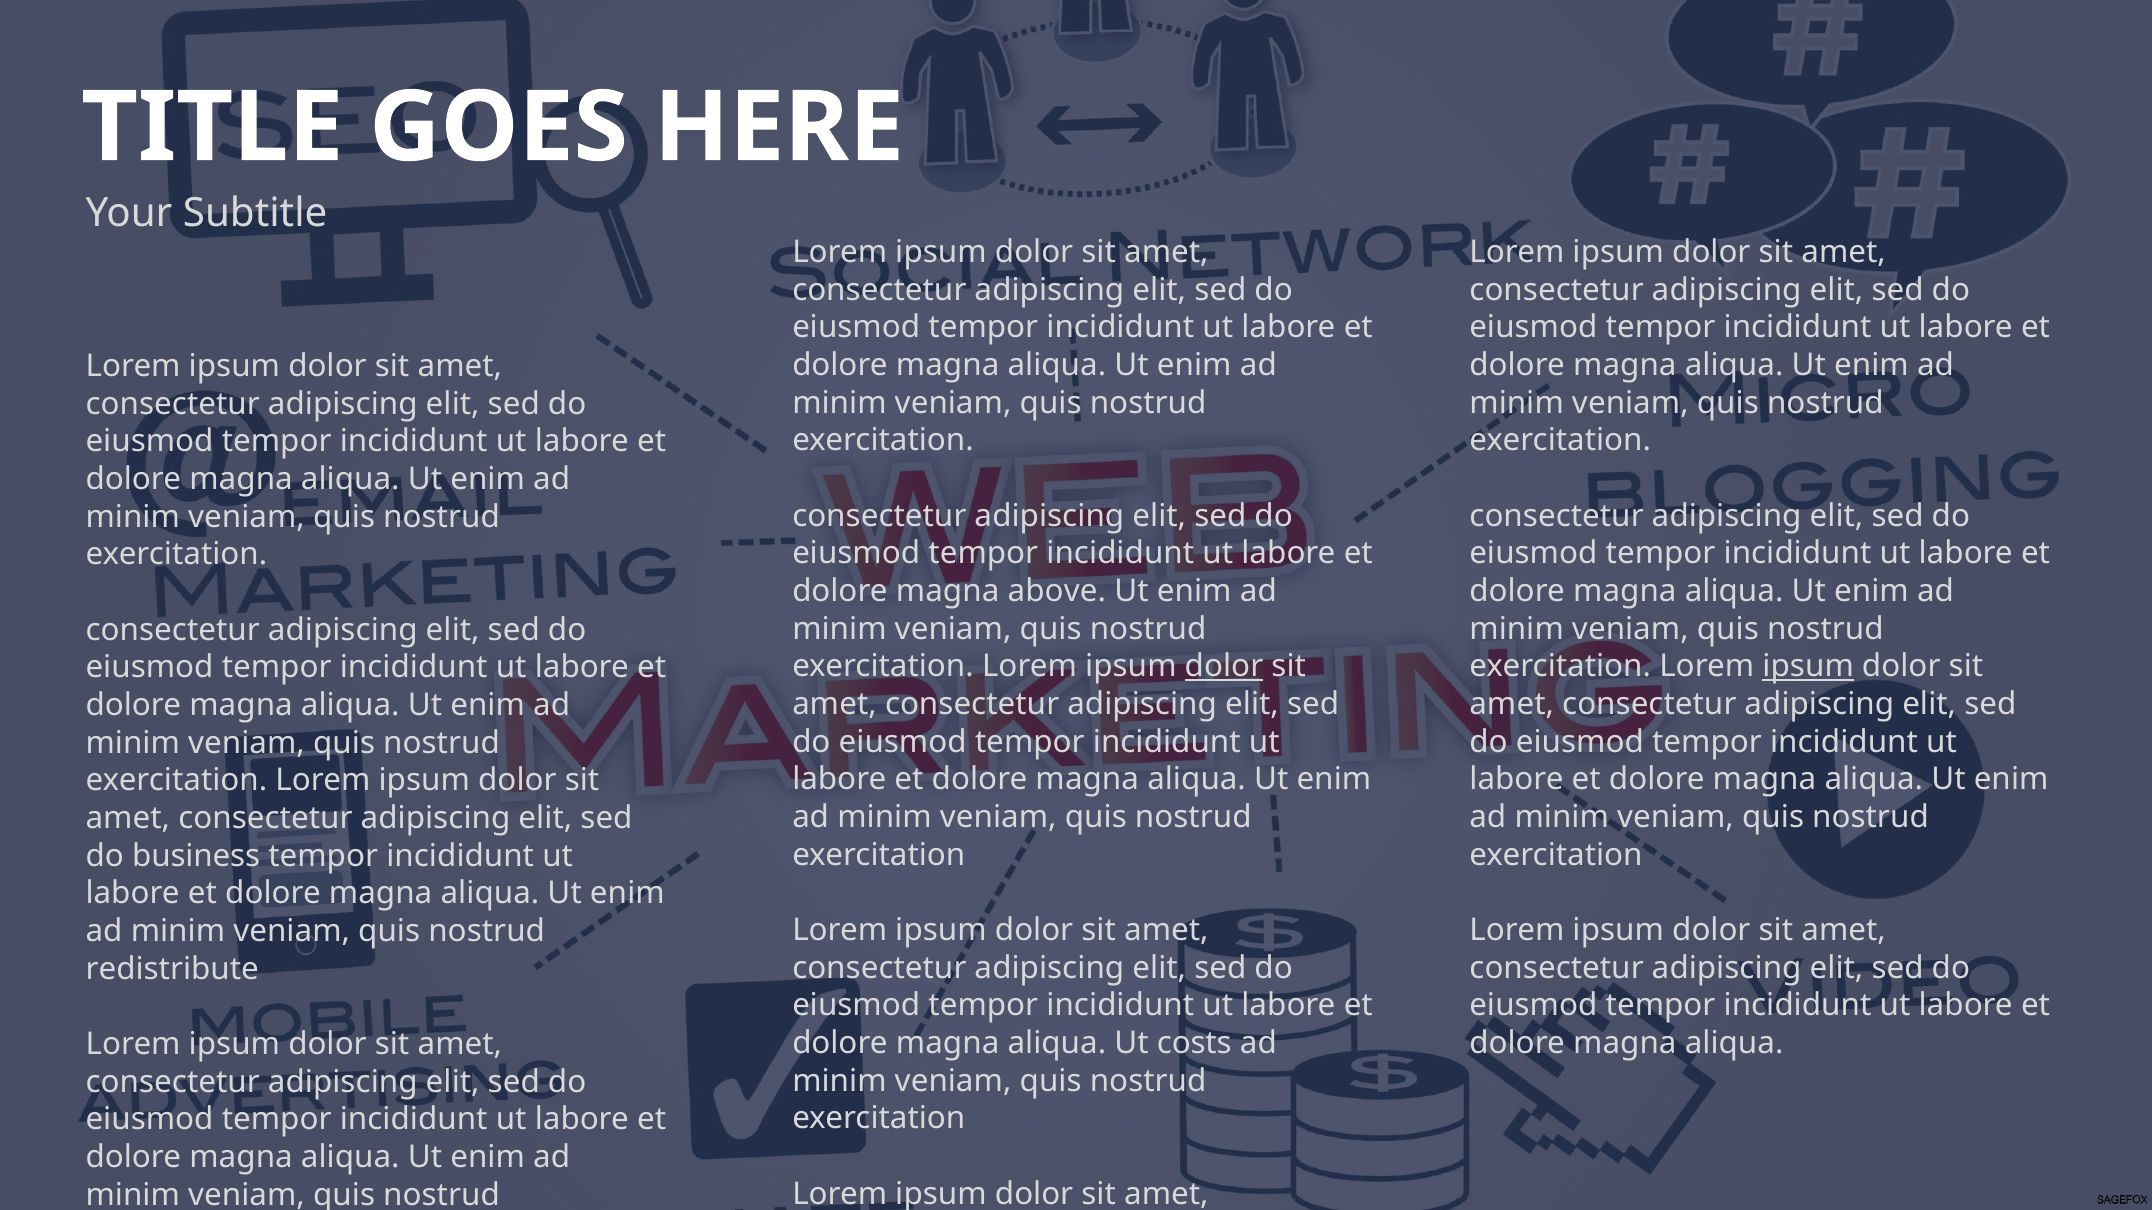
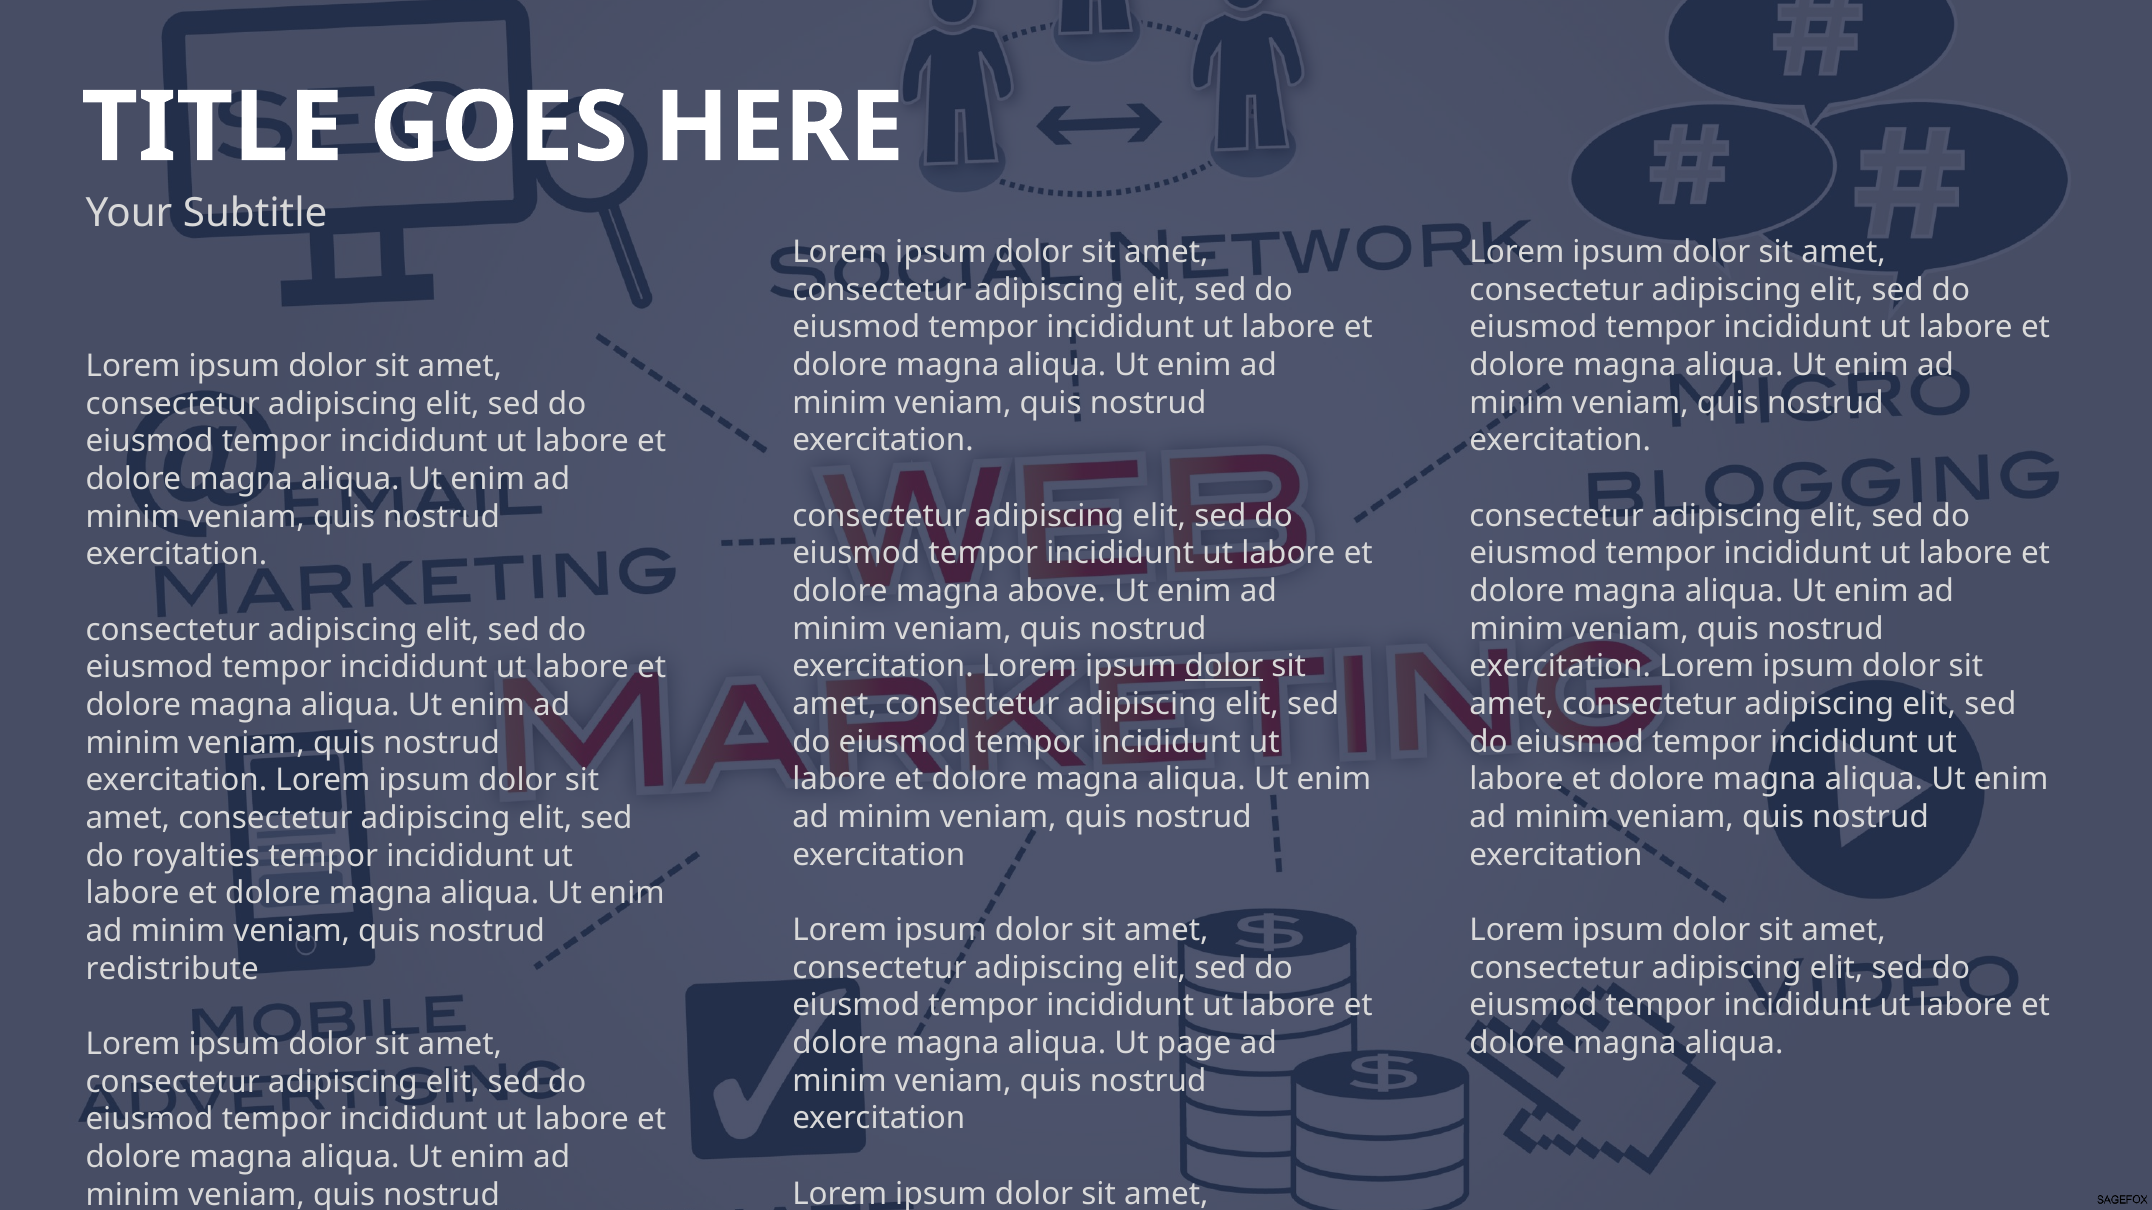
ipsum underline: present -> none (1808, 667)
business: business -> royalties (196, 856)
costs: costs -> page (1194, 1044)
